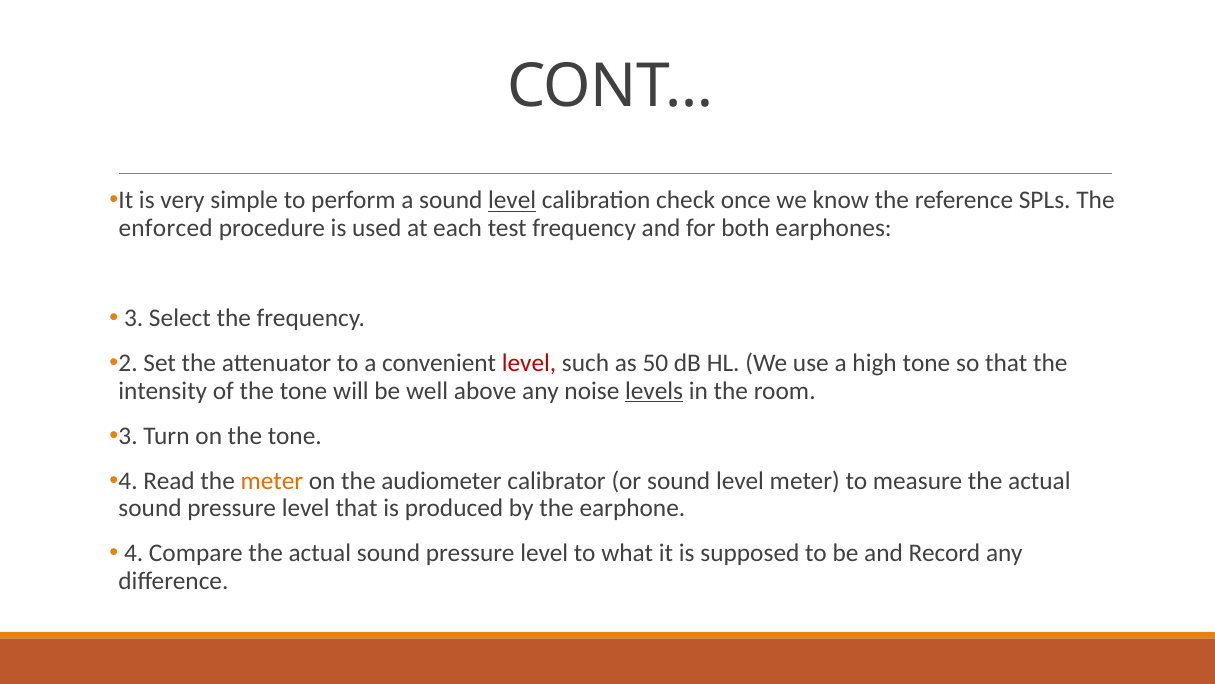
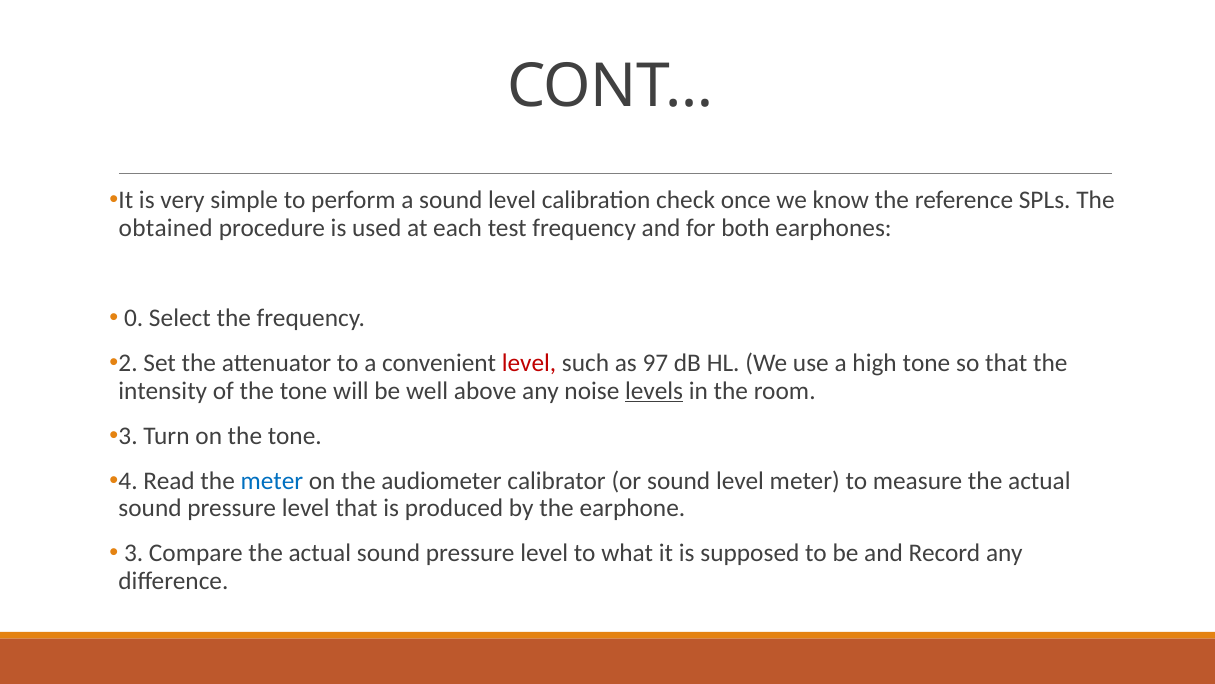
level underline: present -> none (512, 200)
enforced: enforced -> obtained (166, 228)
3: 3 -> 0 (134, 318)
50: 50 -> 97 (655, 363)
meter colour: orange -> blue (272, 481)
4: 4 -> 3 (134, 553)
